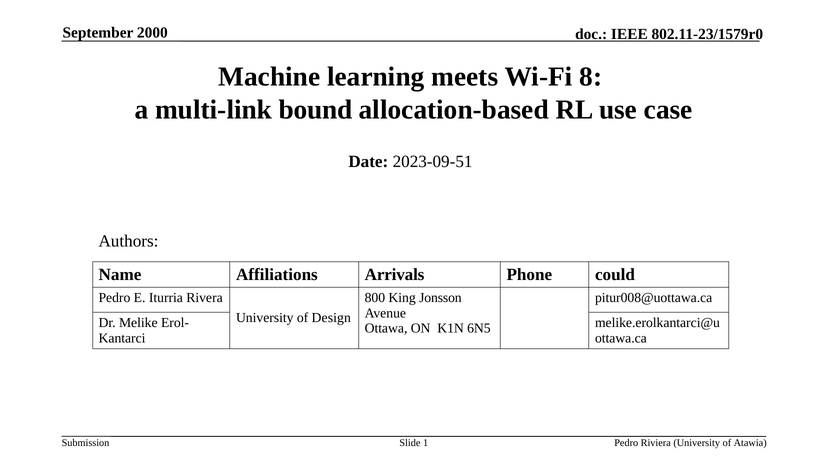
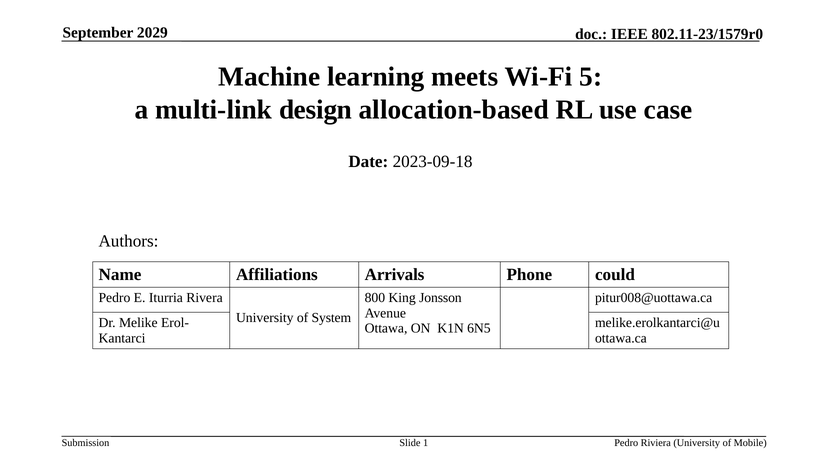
2000: 2000 -> 2029 (152, 33)
8: 8 -> 5 (591, 77)
bound: bound -> design (316, 110)
2023-09-51: 2023-09-51 -> 2023-09-18 (433, 161)
Design: Design -> System (331, 318)
Atawia: Atawia -> Mobile (750, 443)
